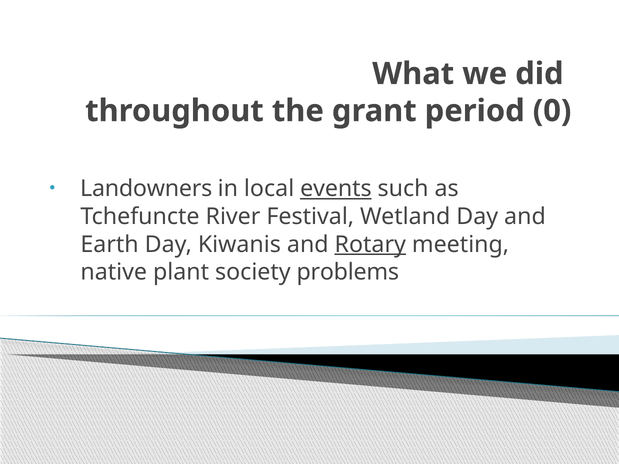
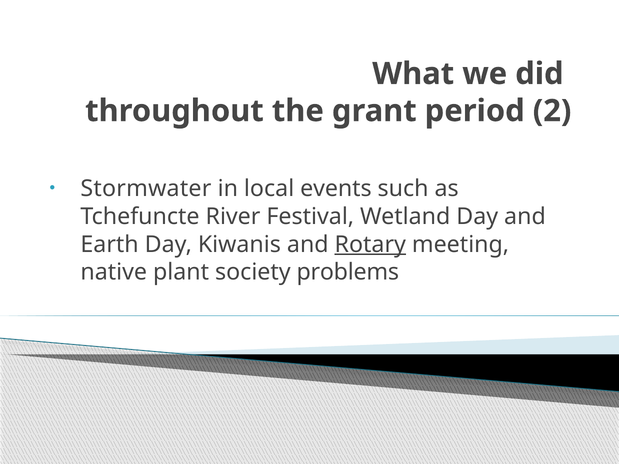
0: 0 -> 2 (552, 111)
Landowners: Landowners -> Stormwater (146, 189)
events underline: present -> none (336, 189)
